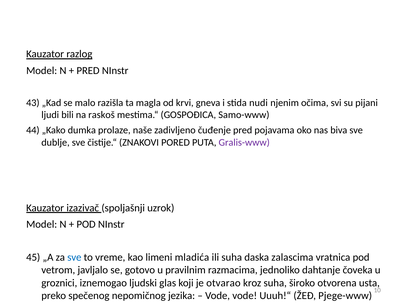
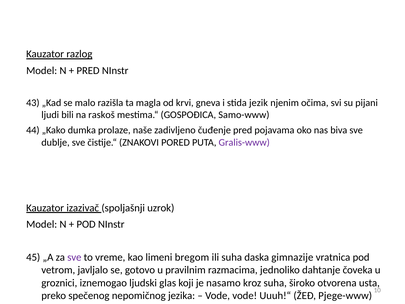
nudi: nudi -> jezik (259, 103)
sve colour: blue -> purple (74, 257)
mladića: mladića -> bregom (192, 257)
zalascima: zalascima -> gimnazije (292, 257)
otvarao: otvarao -> nasamo (223, 283)
